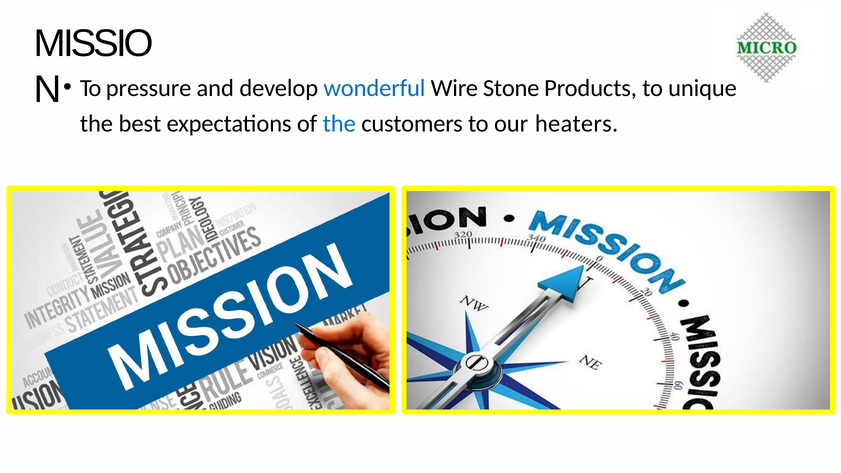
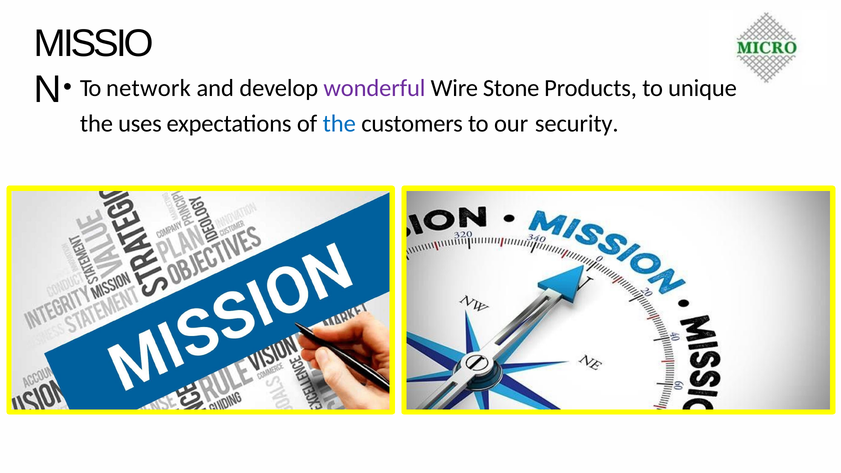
pressure: pressure -> network (148, 88)
wonderful colour: blue -> purple (374, 88)
best: best -> uses (140, 124)
heaters: heaters -> security (577, 124)
